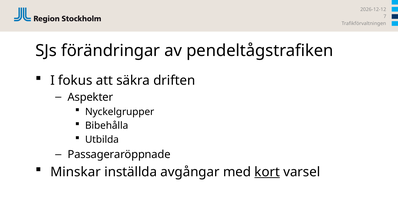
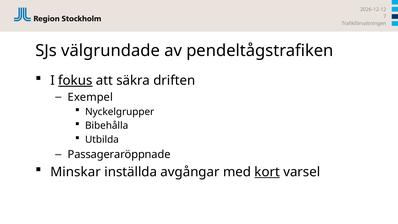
förändringar: förändringar -> välgrundade (111, 51)
fokus underline: none -> present (75, 81)
Aspekter: Aspekter -> Exempel (90, 97)
